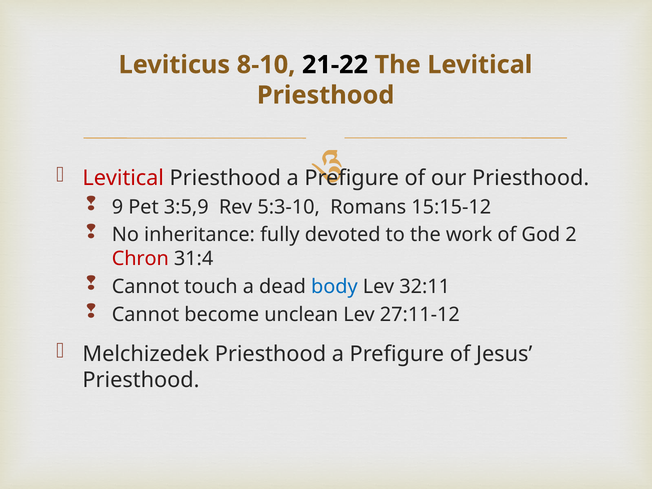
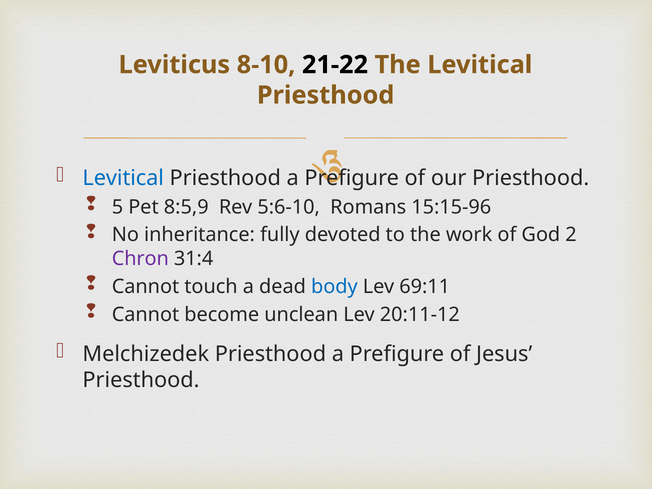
Levitical colour: red -> blue (123, 178)
9: 9 -> 5 (117, 207)
3:5,9: 3:5,9 -> 8:5,9 (186, 207)
5:3-10: 5:3-10 -> 5:6-10 (289, 207)
15:15-12: 15:15-12 -> 15:15-96 (451, 207)
Chron colour: red -> purple (140, 259)
32:11: 32:11 -> 69:11 (425, 287)
27:11-12: 27:11-12 -> 20:11-12 (420, 314)
